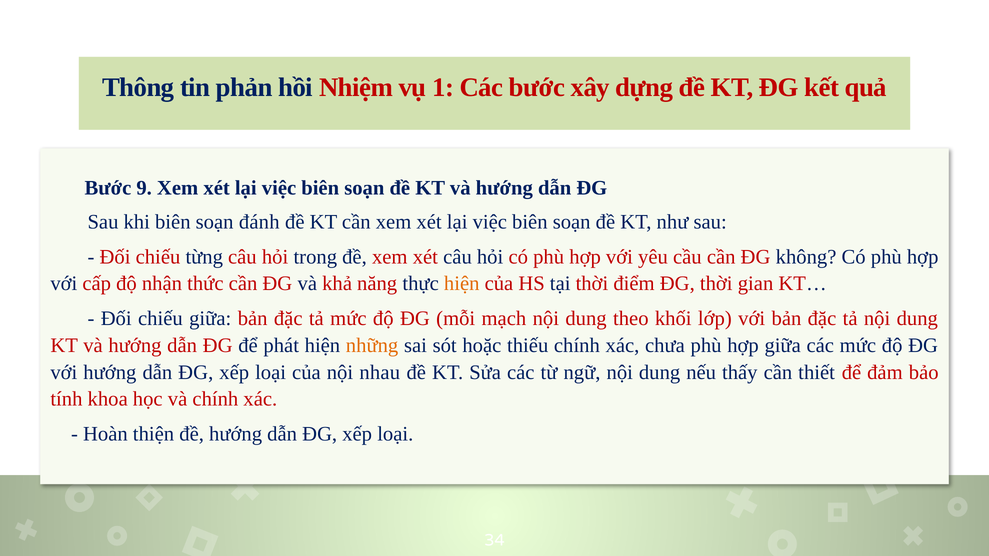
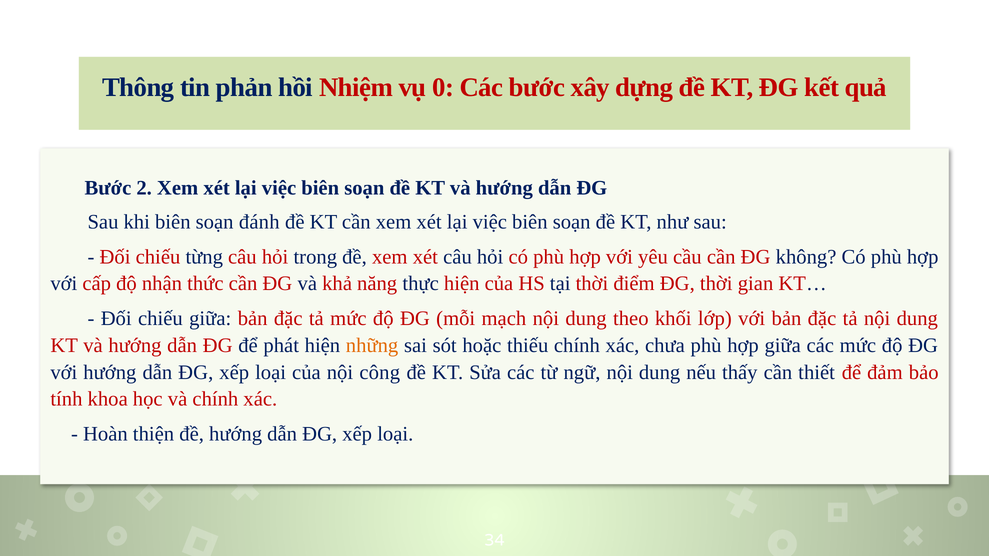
1: 1 -> 0 (443, 87)
9: 9 -> 2 (144, 188)
hiện colour: orange -> red (462, 284)
nhau: nhau -> công (380, 372)
